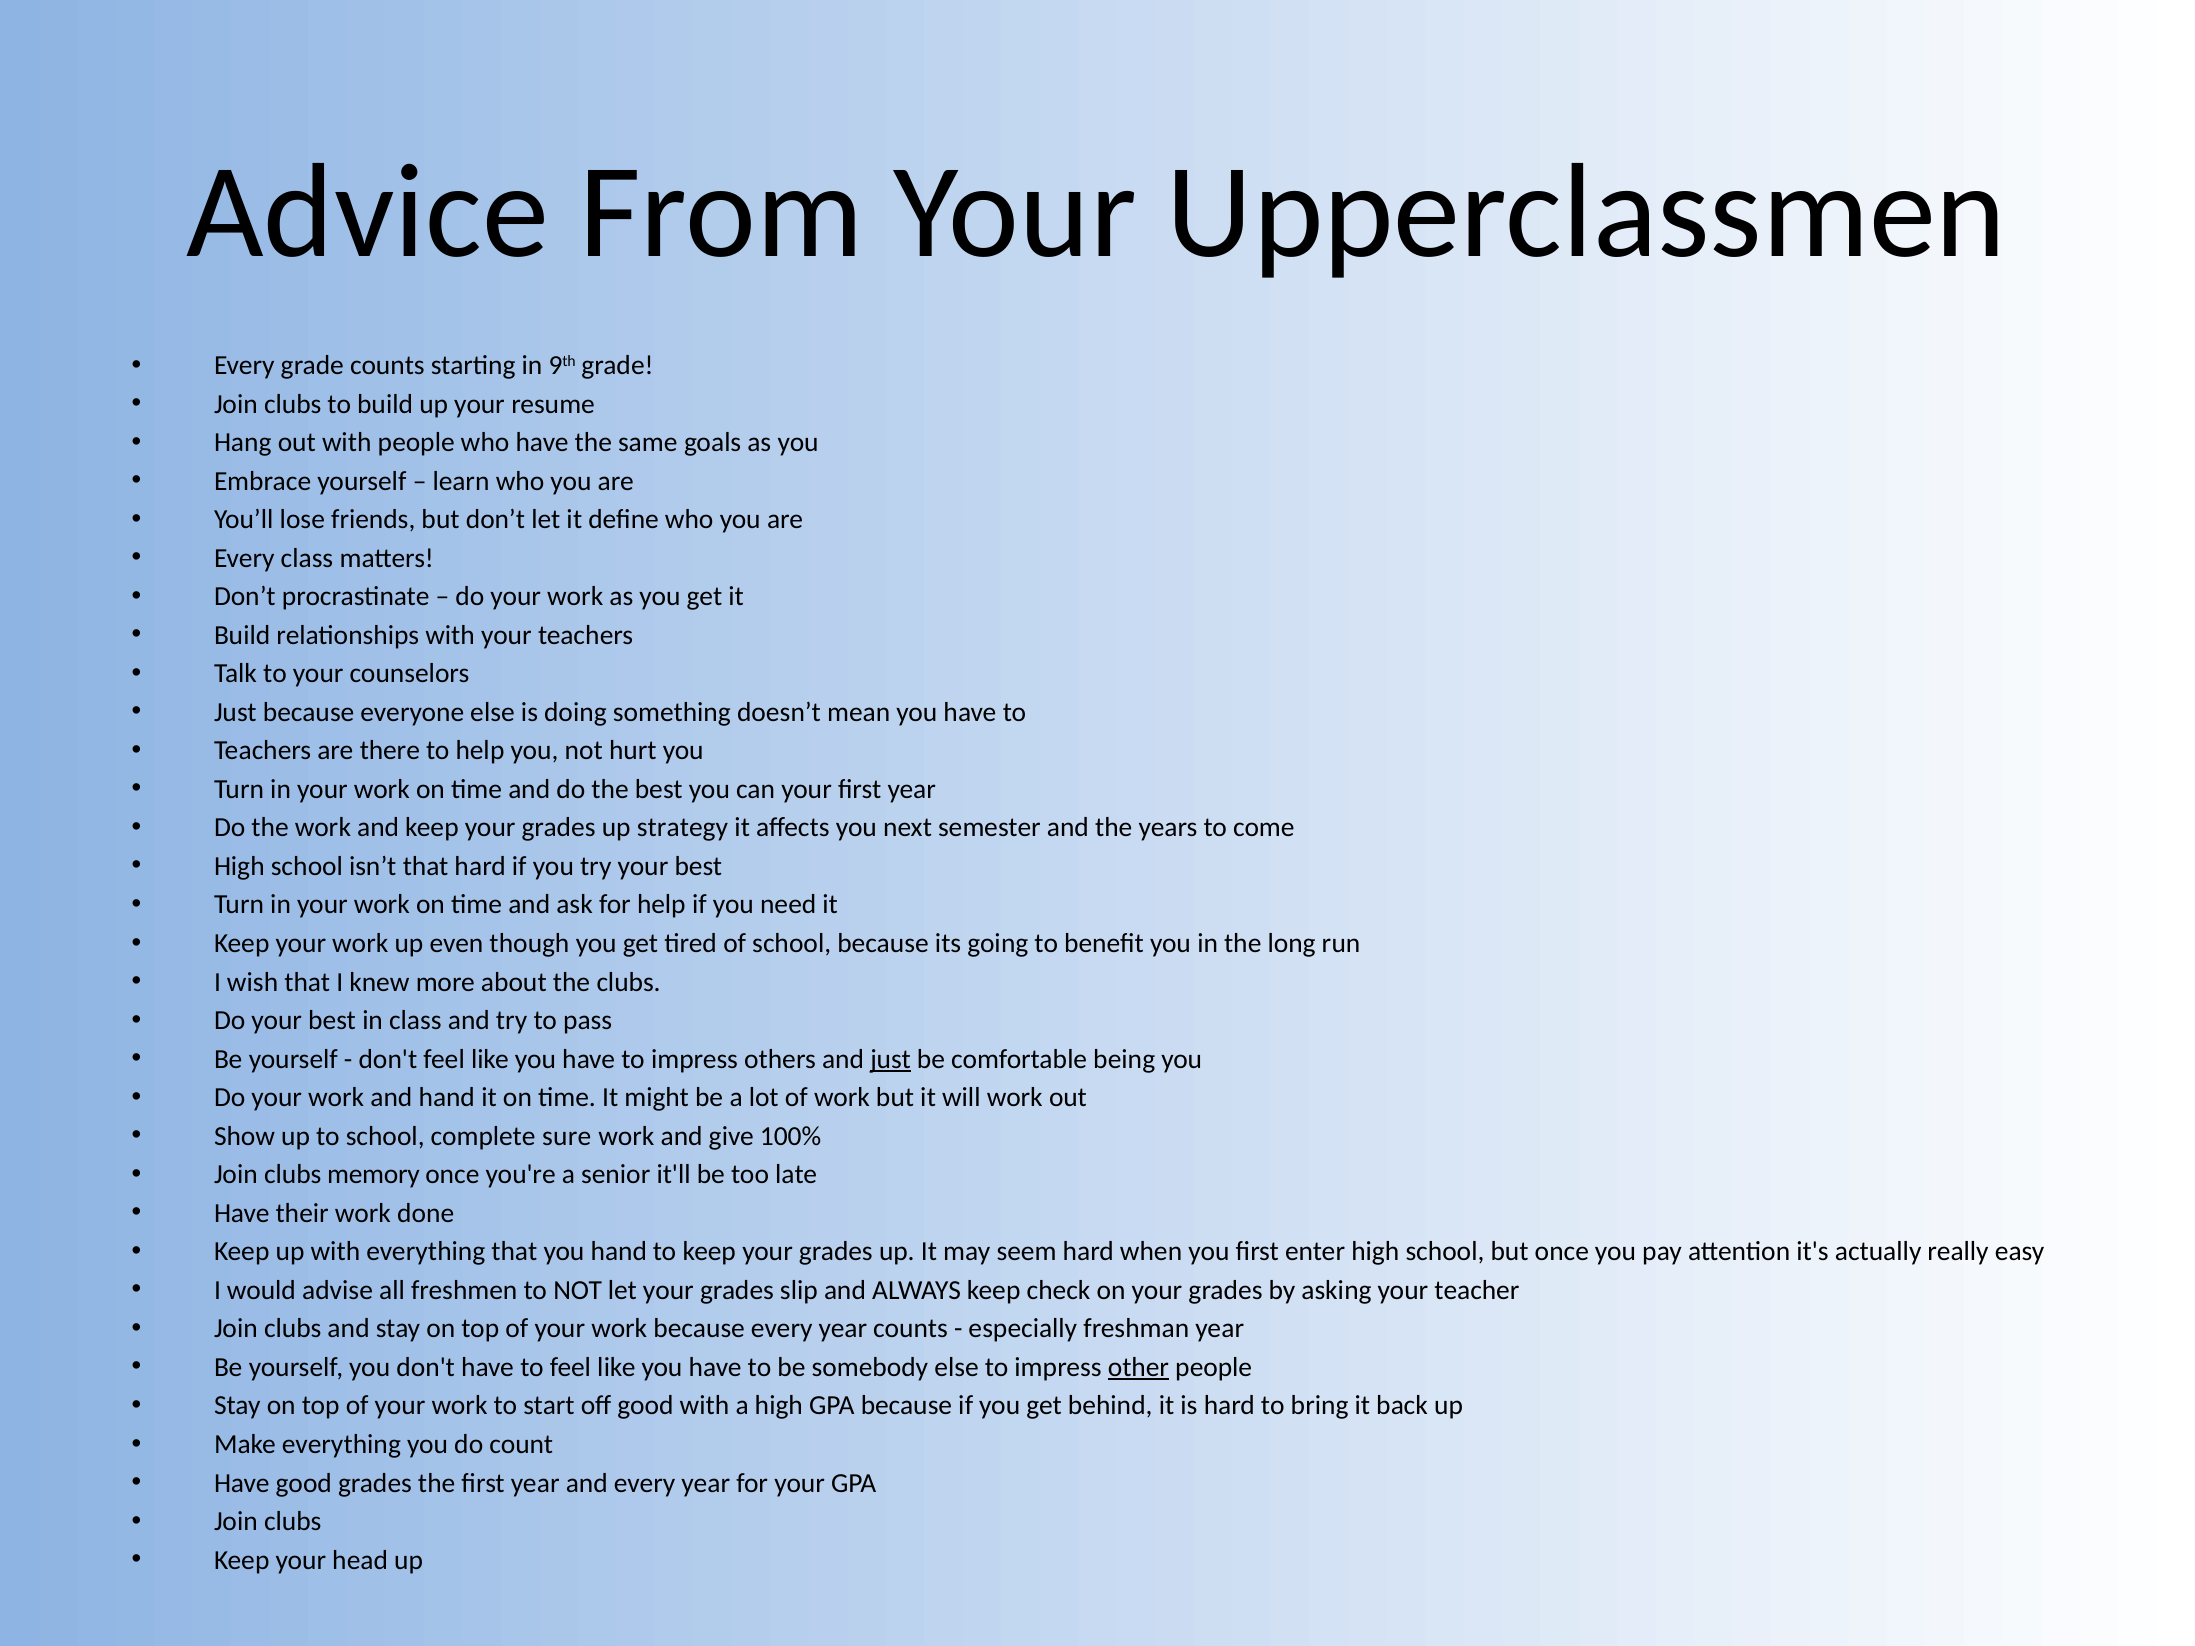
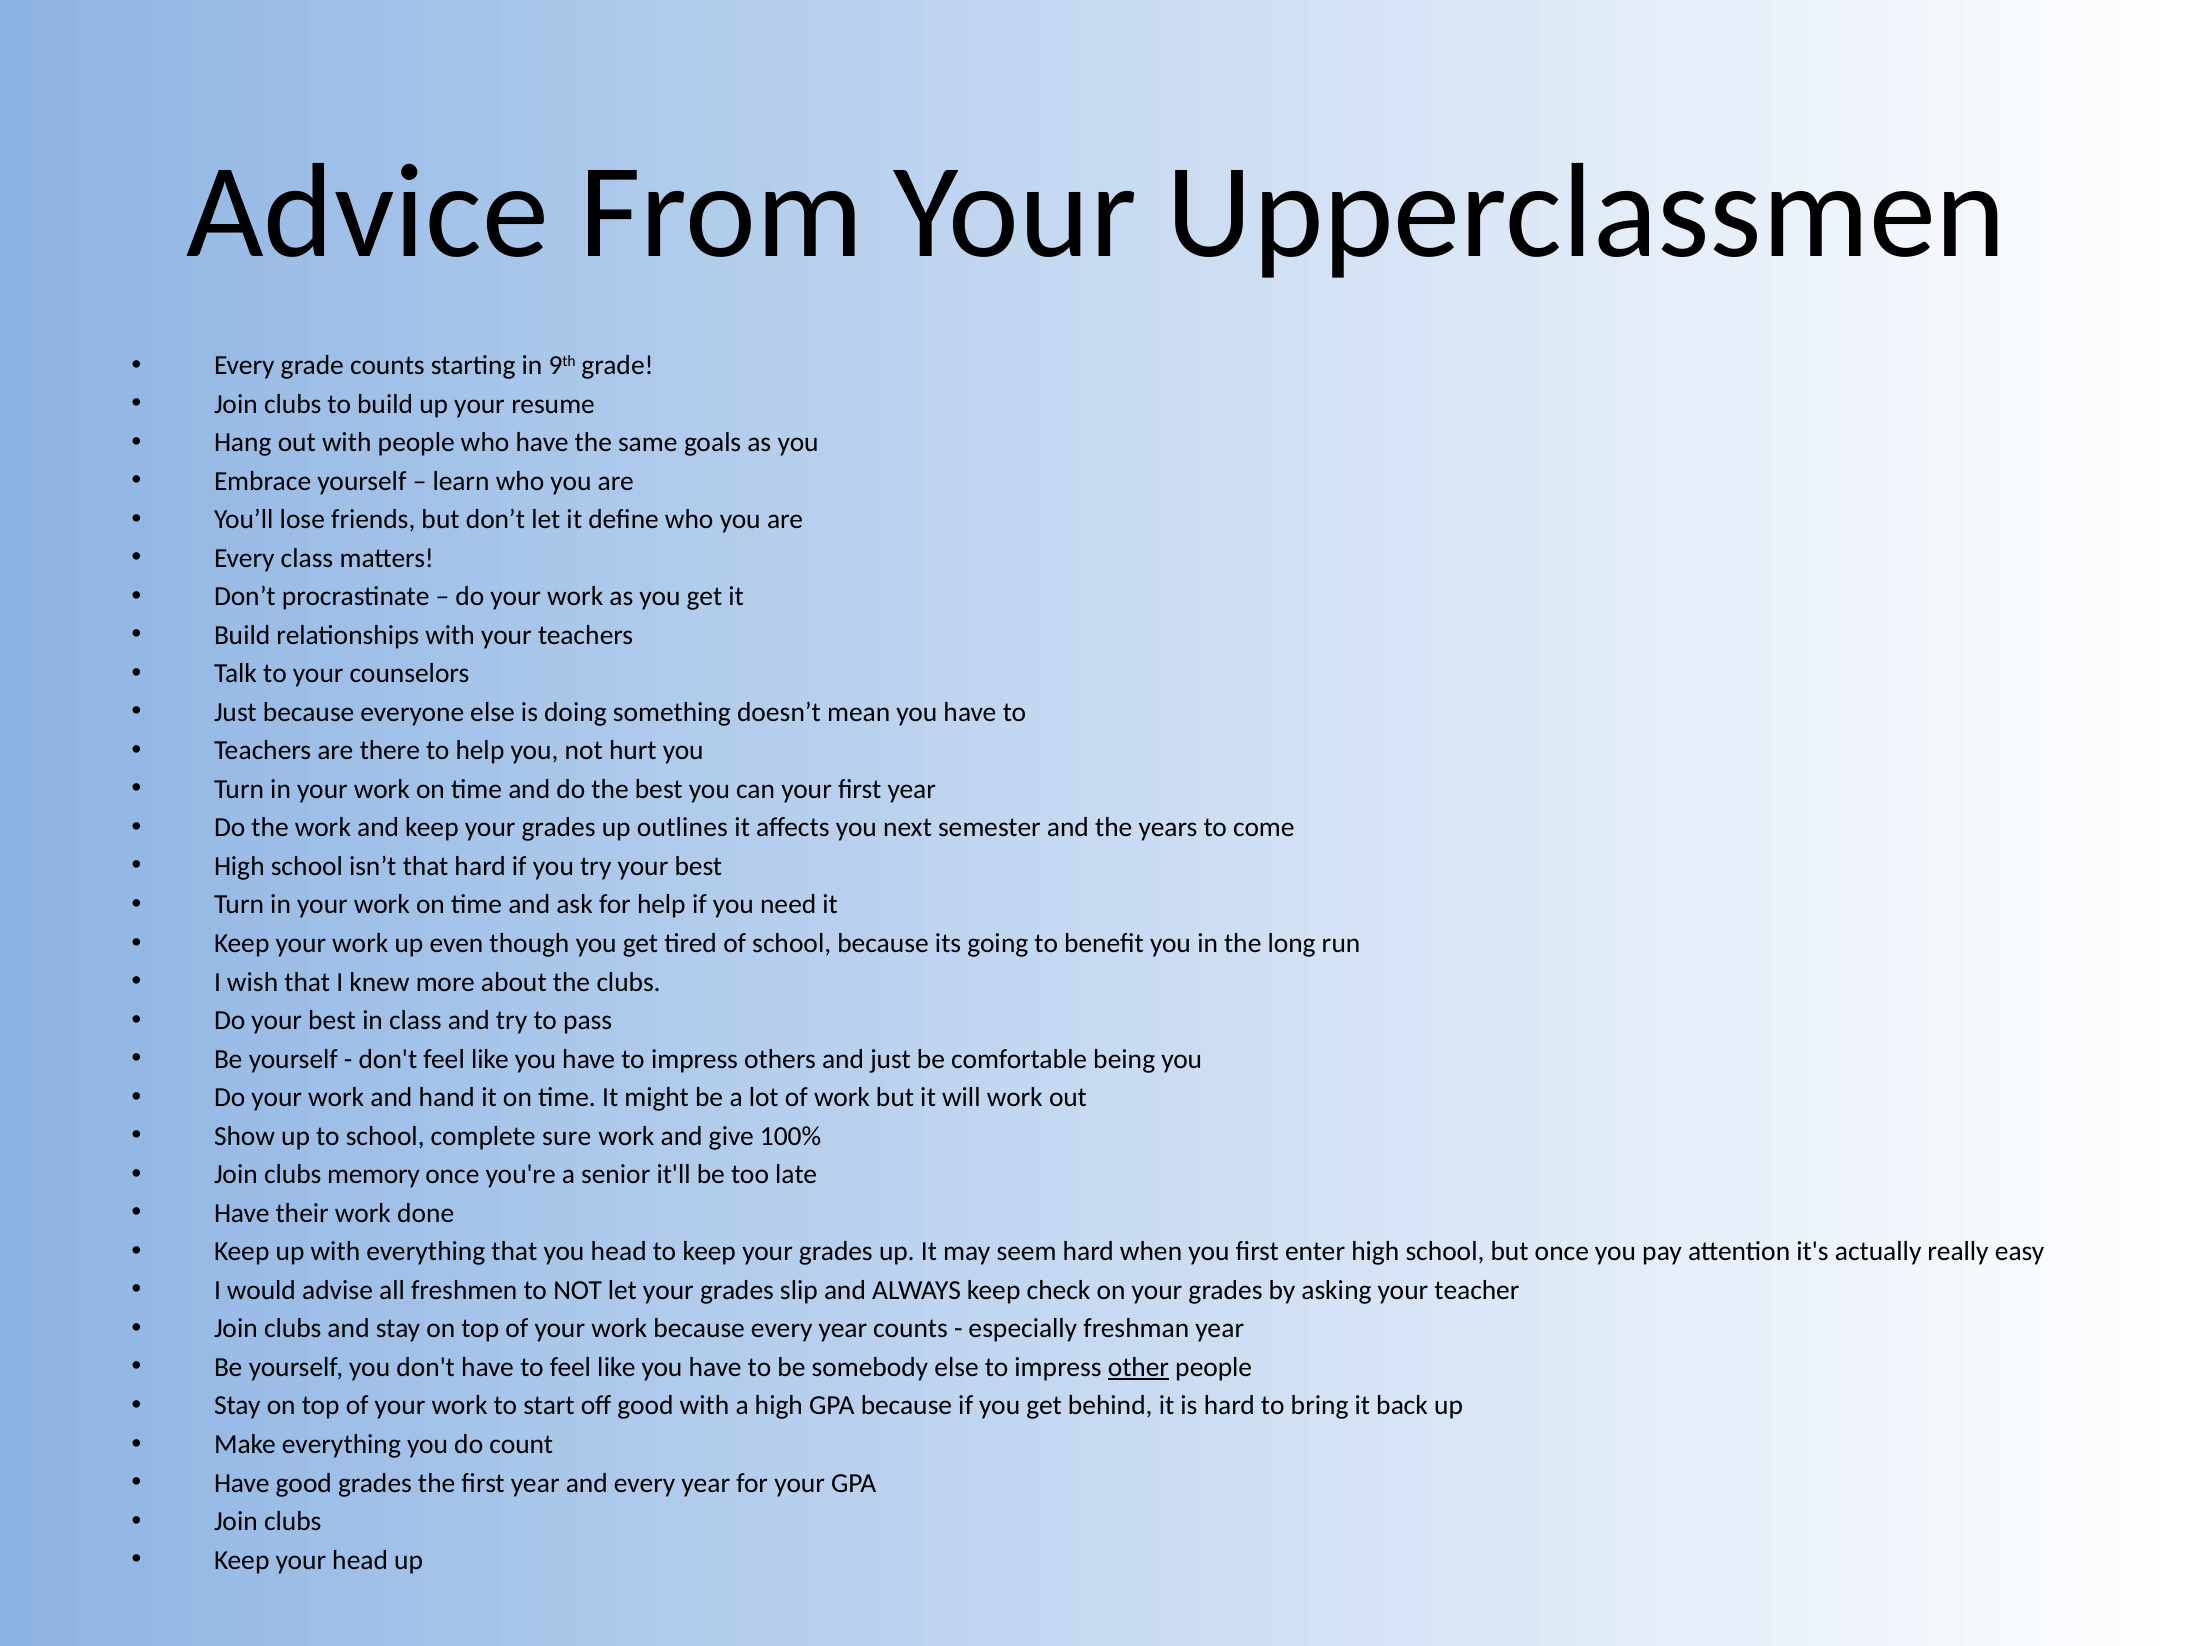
strategy: strategy -> outlines (682, 828)
just underline: present -> none (891, 1059)
you hand: hand -> head (619, 1252)
